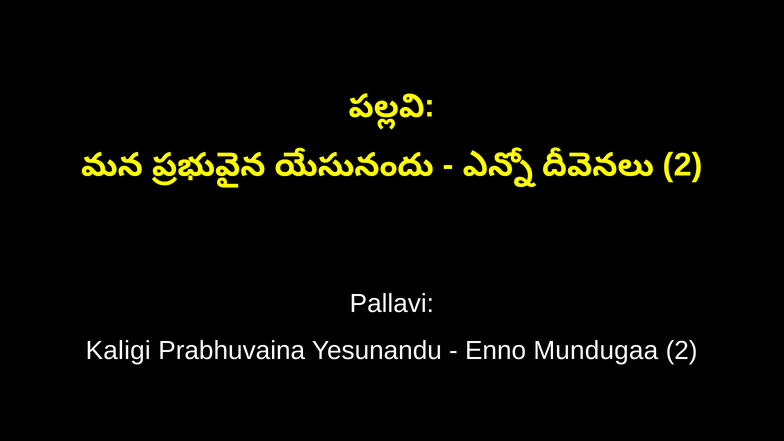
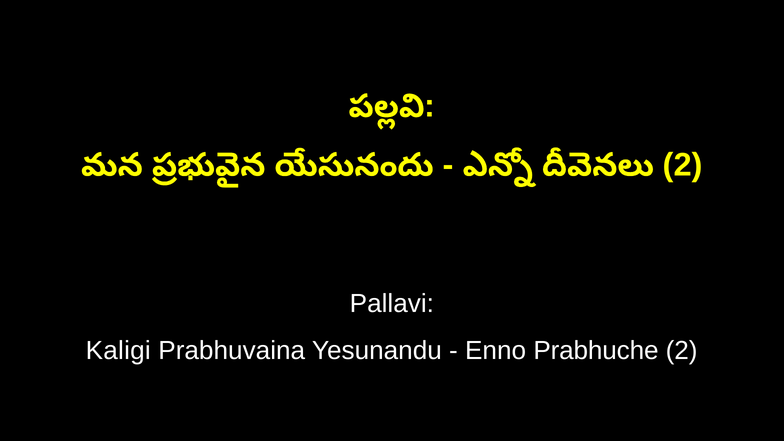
Mundugaa: Mundugaa -> Prabhuche (596, 351)
